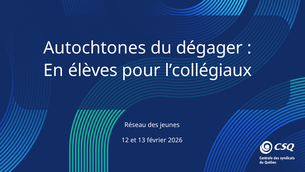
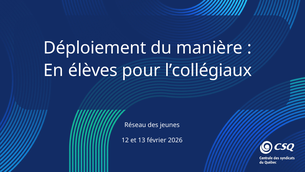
Autochtones: Autochtones -> Déploiement (95, 48)
dégager: dégager -> manière (209, 48)
